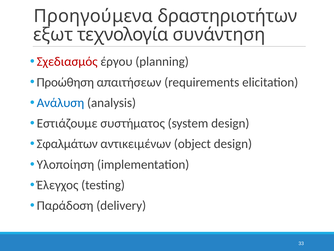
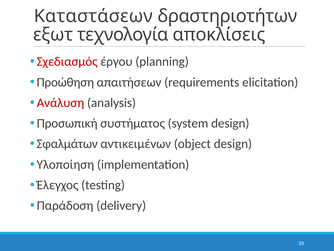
Προηγούμενα: Προηγούμενα -> Καταστάσεων (93, 16)
συνάντηση: συνάντηση -> αποκλίσεις (219, 35)
Ανάλυση colour: blue -> red (60, 103)
Εστιάζουμε: Εστιάζουμε -> Προσωπική (67, 123)
